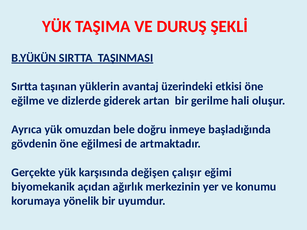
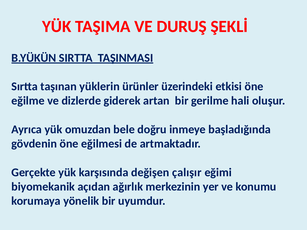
avantaj: avantaj -> ürünler (141, 87)
